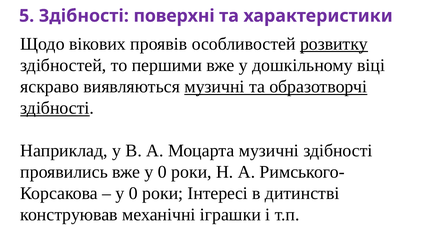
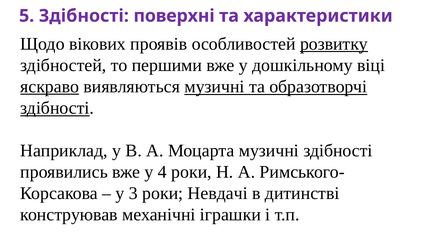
яскраво underline: none -> present (50, 87)
вже у 0: 0 -> 4 (162, 172)
0: 0 -> 3 (133, 194)
Інтересі: Інтересі -> Невдачі (218, 194)
